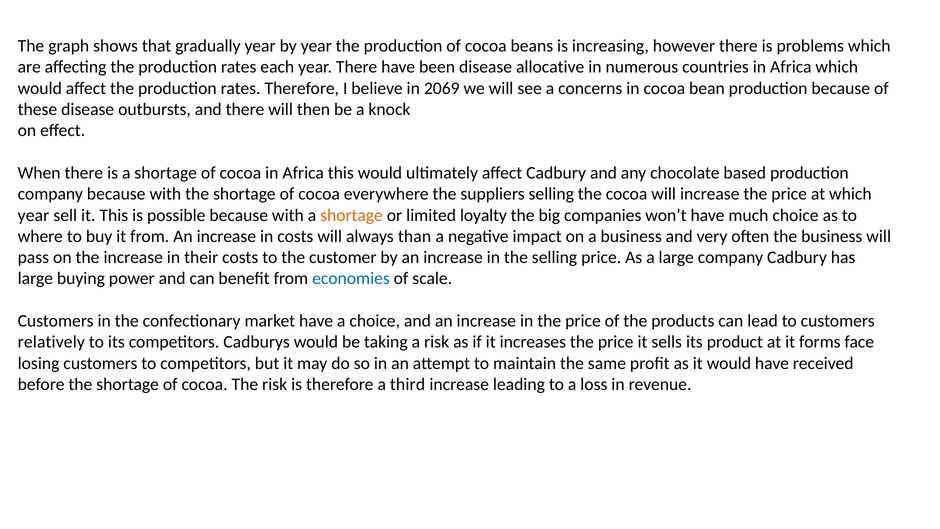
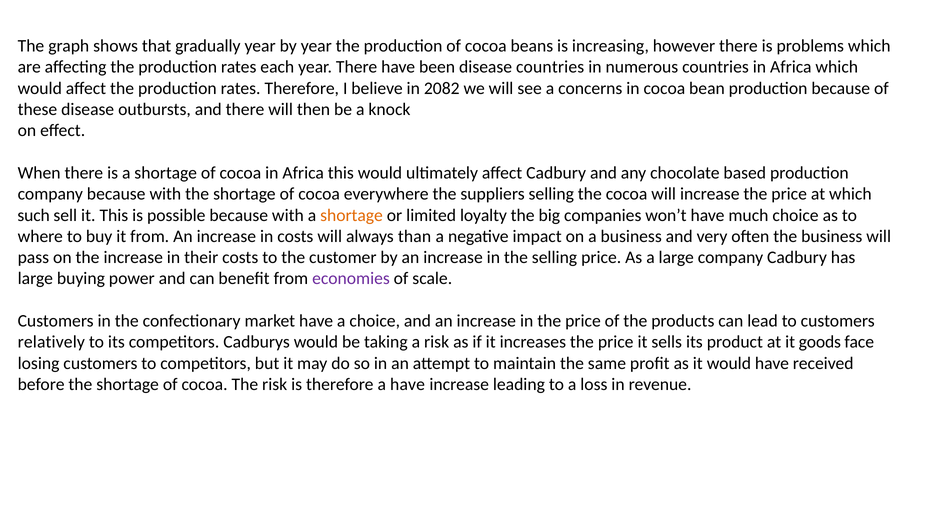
disease allocative: allocative -> countries (550, 67)
2069: 2069 -> 2082 (442, 88)
year: year -> such (34, 215)
economies colour: blue -> purple (351, 279)
forms: forms -> goods (820, 342)
a third: third -> have (408, 384)
